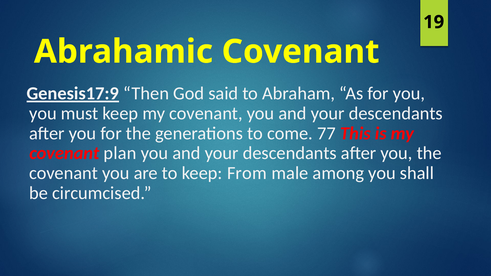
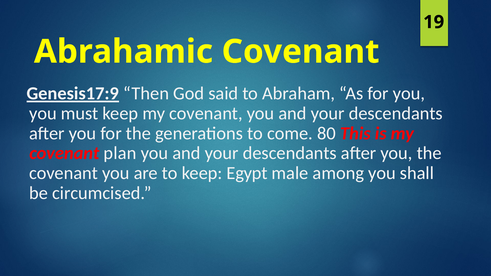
77: 77 -> 80 (326, 133)
From: From -> Egypt (247, 173)
